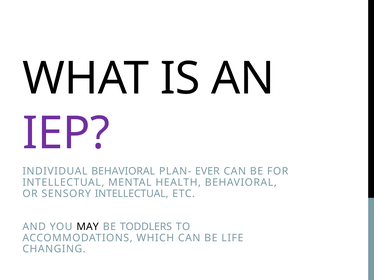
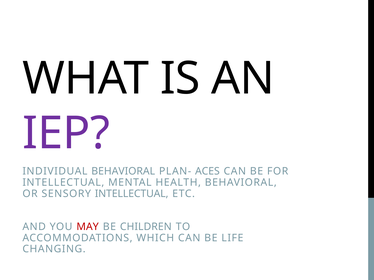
EVER: EVER -> ACES (207, 172)
MAY colour: black -> red (88, 227)
TODDLERS: TODDLERS -> CHILDREN (146, 227)
